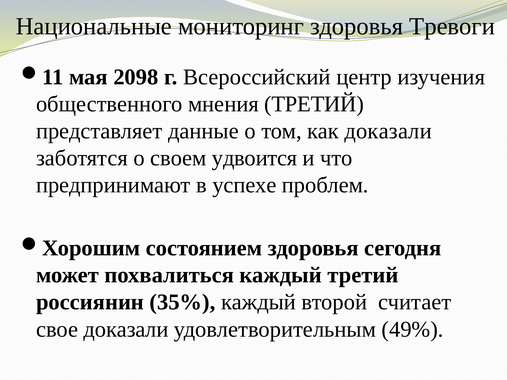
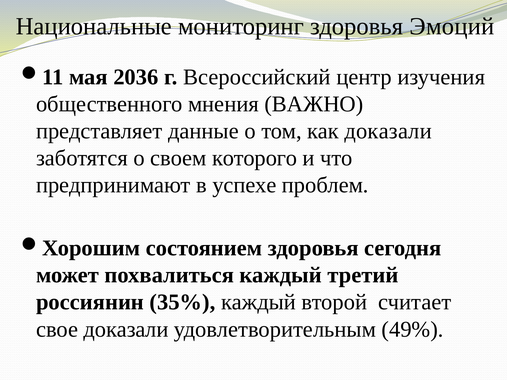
Тревоги: Тревоги -> Эмоций (452, 27)
2098: 2098 -> 2036 (136, 77)
мнения ТРЕТИЙ: ТРЕТИЙ -> ВАЖНО (314, 104)
удвоится: удвоится -> которого (255, 158)
